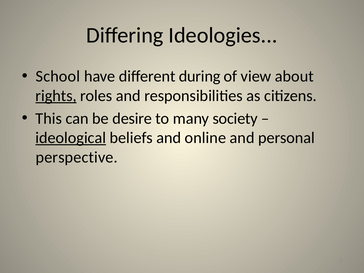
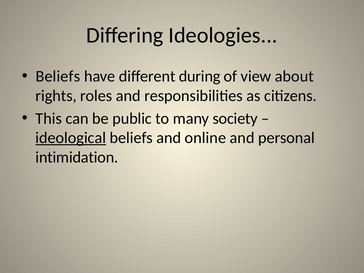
School: School -> Beliefs (58, 76)
rights underline: present -> none (56, 96)
desire: desire -> public (132, 118)
perspective: perspective -> intimidation (77, 157)
